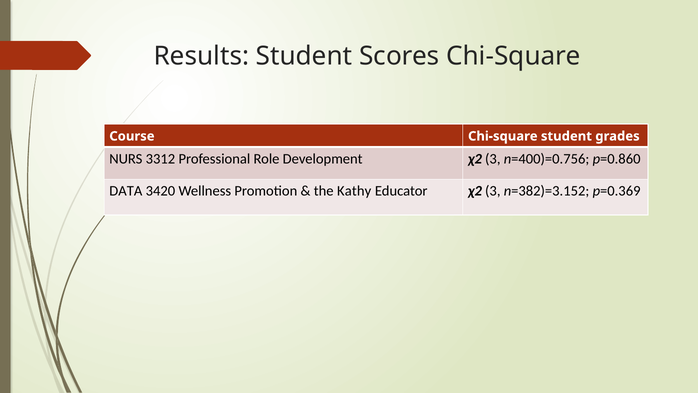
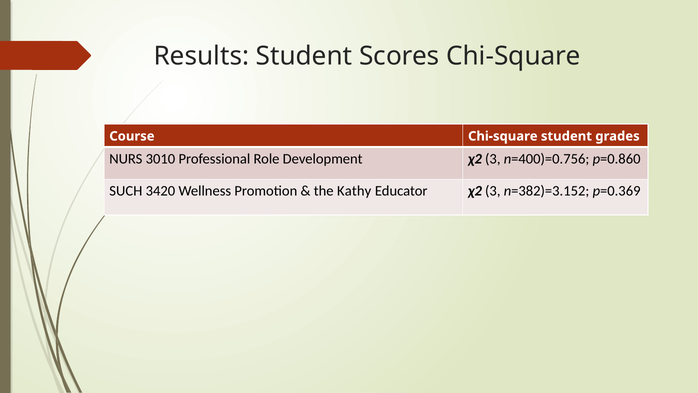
3312: 3312 -> 3010 (160, 159)
DATA: DATA -> SUCH (126, 191)
